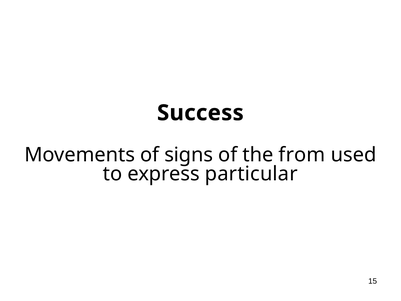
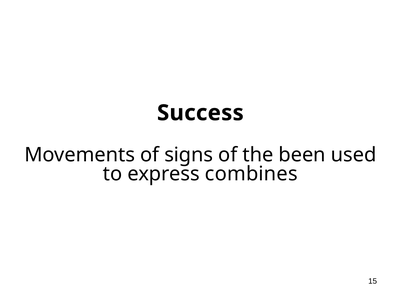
from: from -> been (302, 155)
particular: particular -> combines (251, 174)
